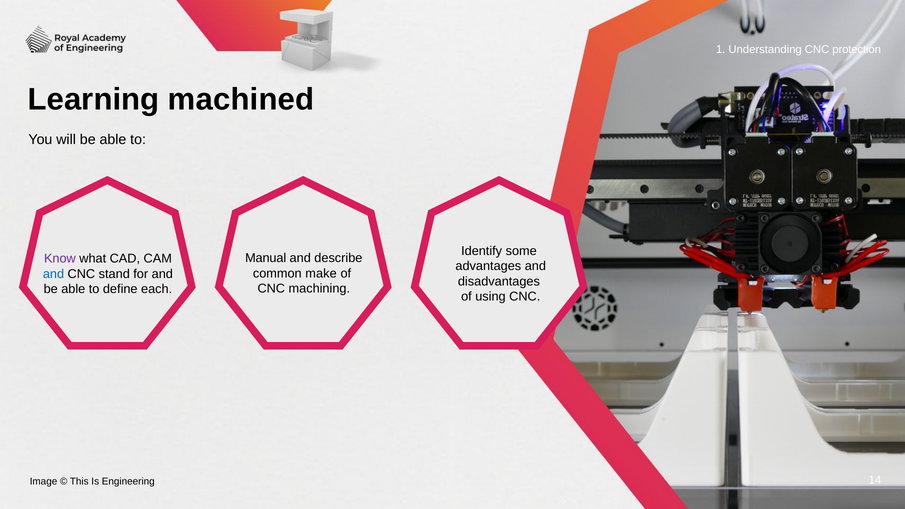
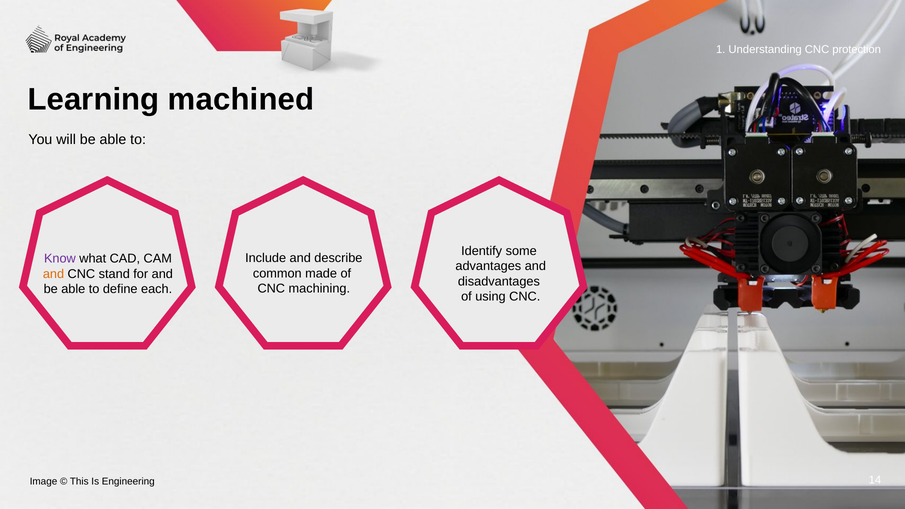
Manual: Manual -> Include (266, 258)
make: make -> made (321, 273)
and colour: blue -> orange (53, 274)
